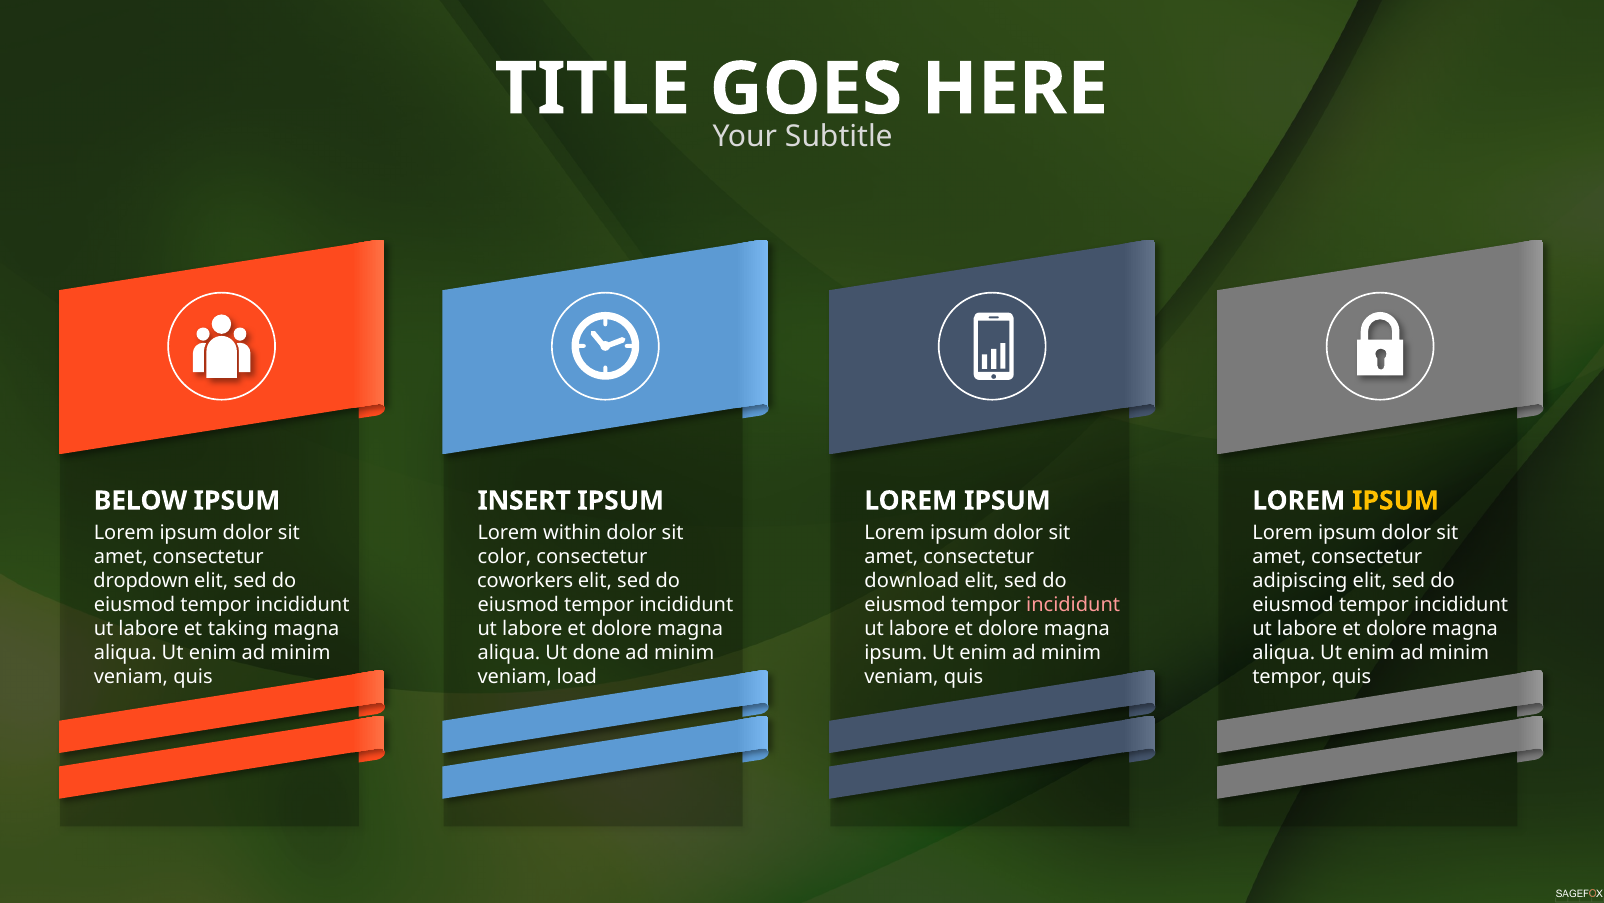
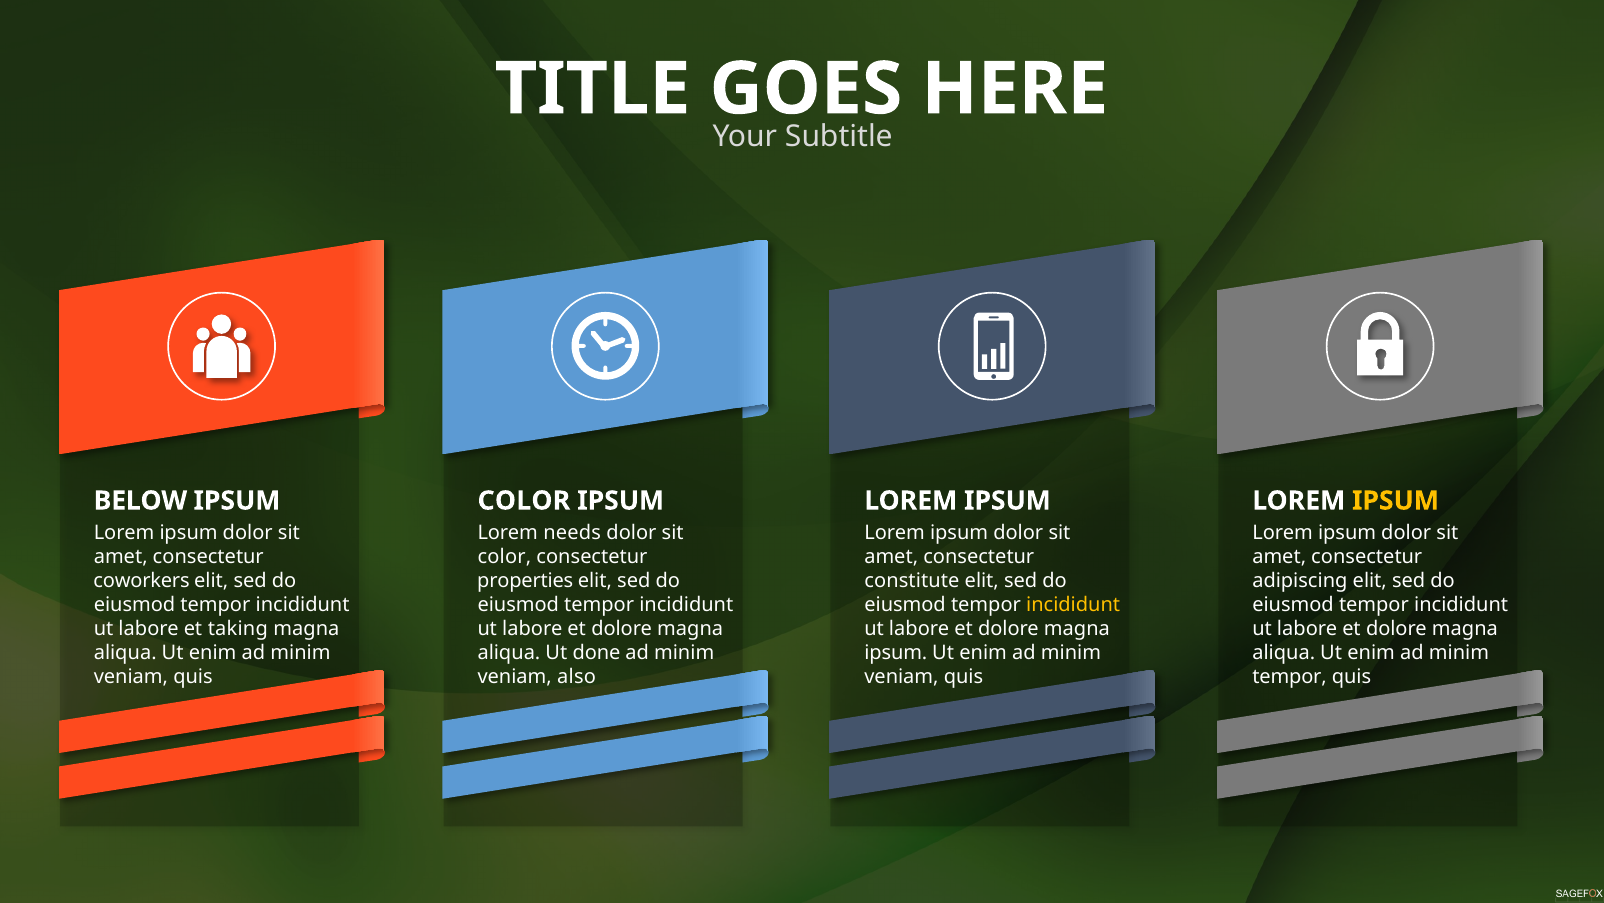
INSERT: INSERT -> COLOR (524, 500)
within: within -> needs (572, 532)
dropdown: dropdown -> coworkers (142, 580)
coworkers: coworkers -> properties (525, 580)
download: download -> constitute (912, 580)
incididunt colour: pink -> yellow (1073, 604)
load: load -> also (577, 676)
